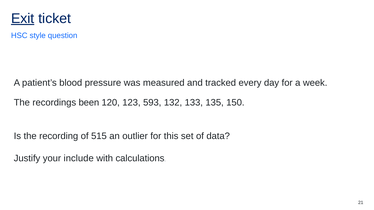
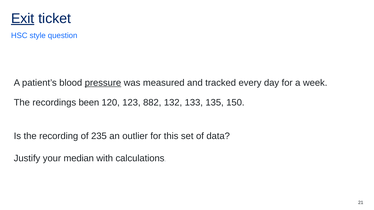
pressure underline: none -> present (103, 83)
593: 593 -> 882 (152, 103)
515: 515 -> 235 (99, 136)
include: include -> median (79, 159)
